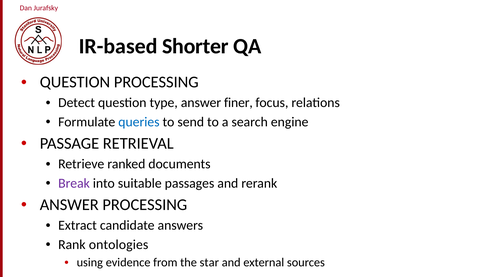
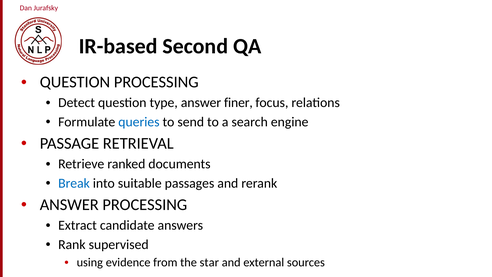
Shorter: Shorter -> Second (195, 46)
Break colour: purple -> blue (74, 183)
ontologies: ontologies -> supervised (119, 244)
